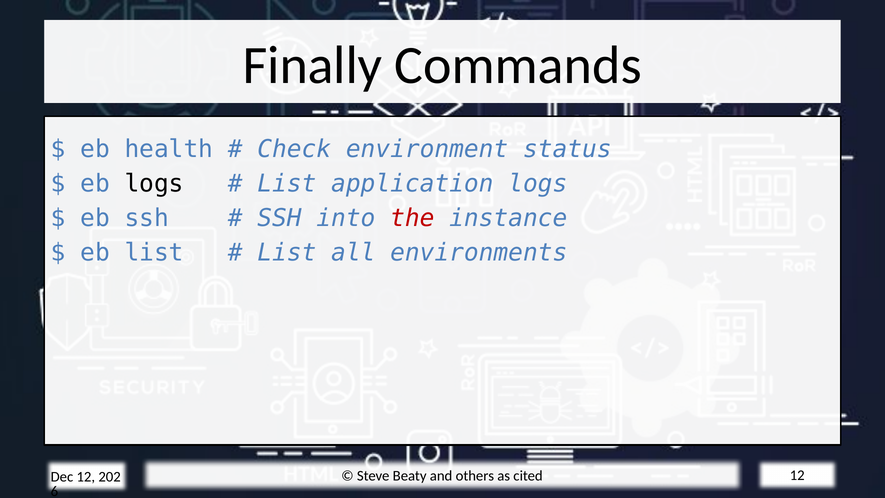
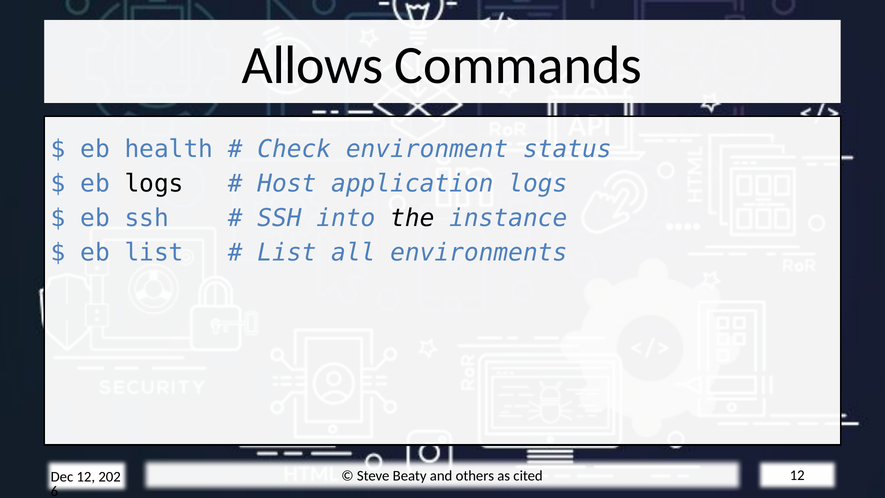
Finally: Finally -> Allows (313, 65)
List: List -> Host (287, 184)
the colour: red -> black (412, 218)
